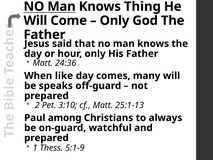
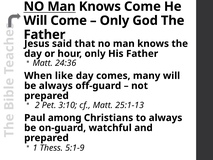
Knows Thing: Thing -> Come (142, 6)
be speaks: speaks -> always (56, 86)
